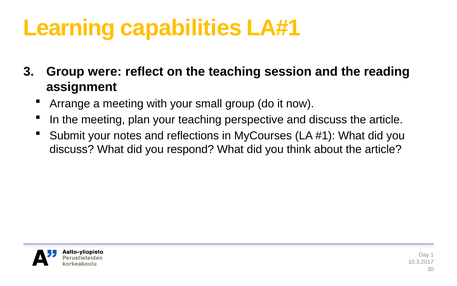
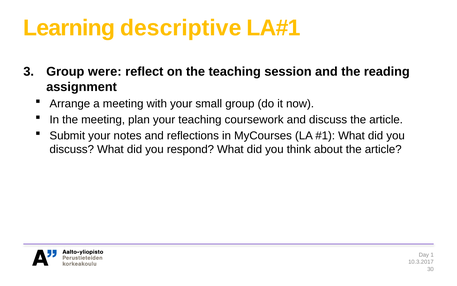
capabilities: capabilities -> descriptive (181, 28)
perspective: perspective -> coursework (254, 119)
